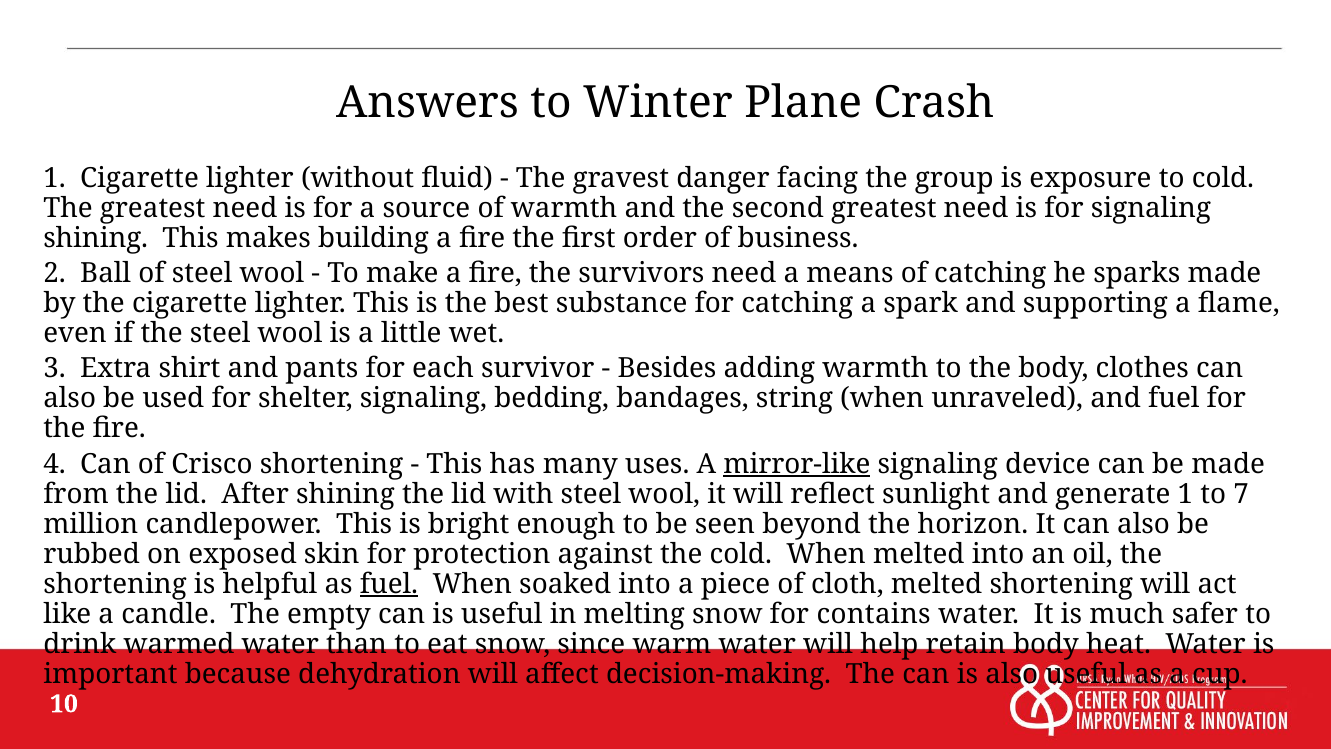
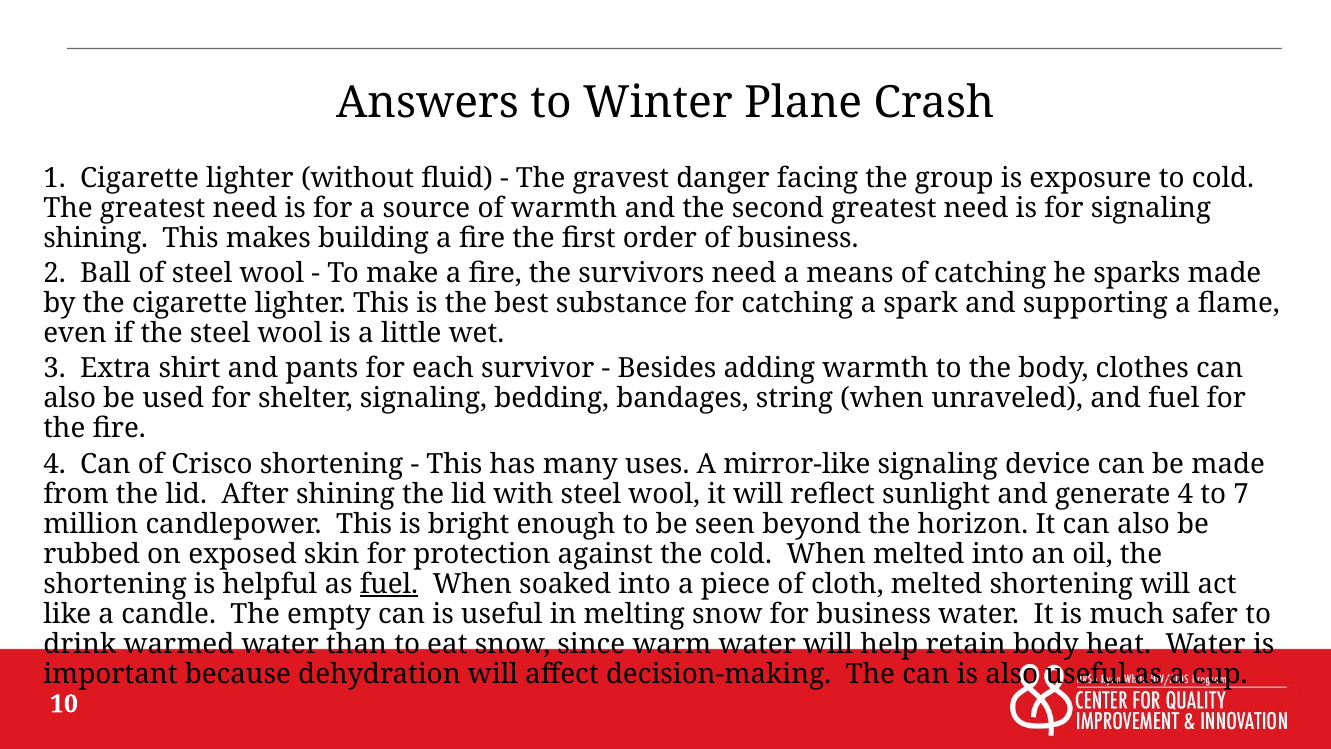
mirror-like underline: present -> none (797, 464)
generate 1: 1 -> 4 (1185, 494)
for contains: contains -> business (874, 614)
